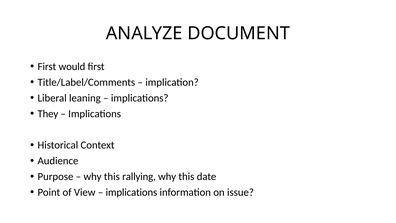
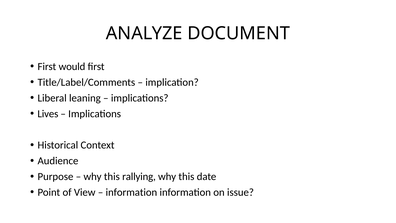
They: They -> Lives (48, 114)
implications: implications -> information (131, 192)
